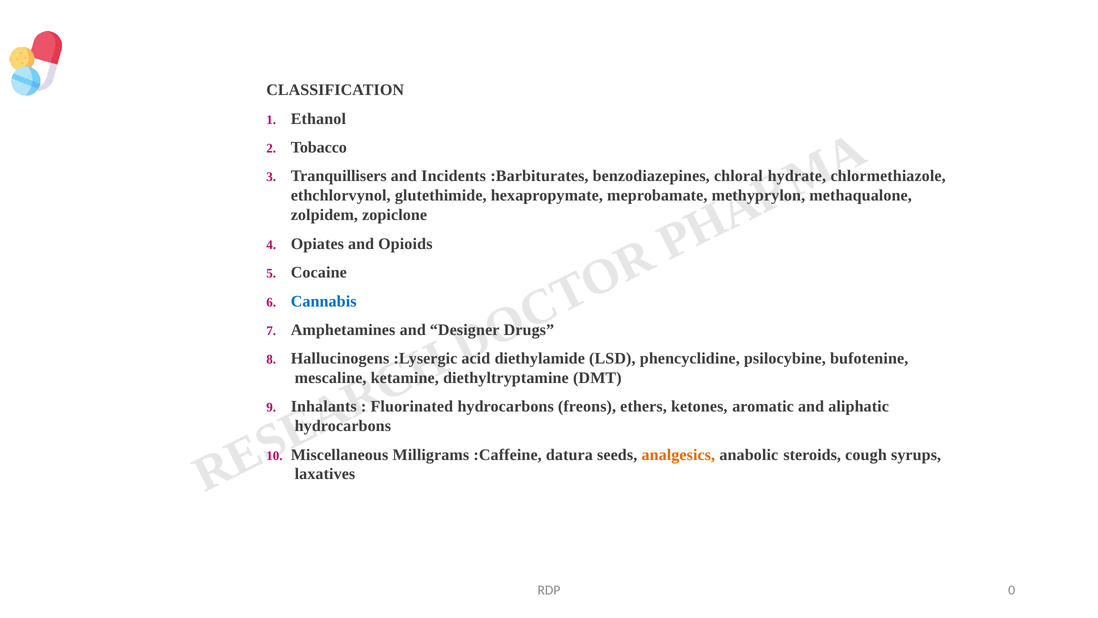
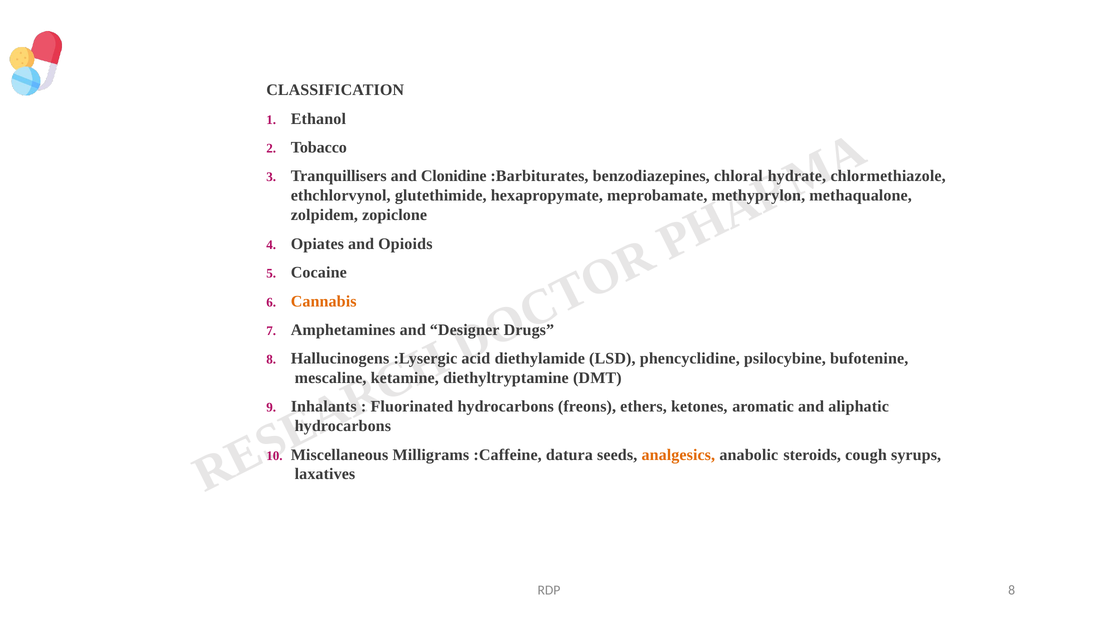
Incidents: Incidents -> Clonidine (454, 176)
Cannabis colour: blue -> orange (324, 301)
RDP 0: 0 -> 8 (1012, 590)
